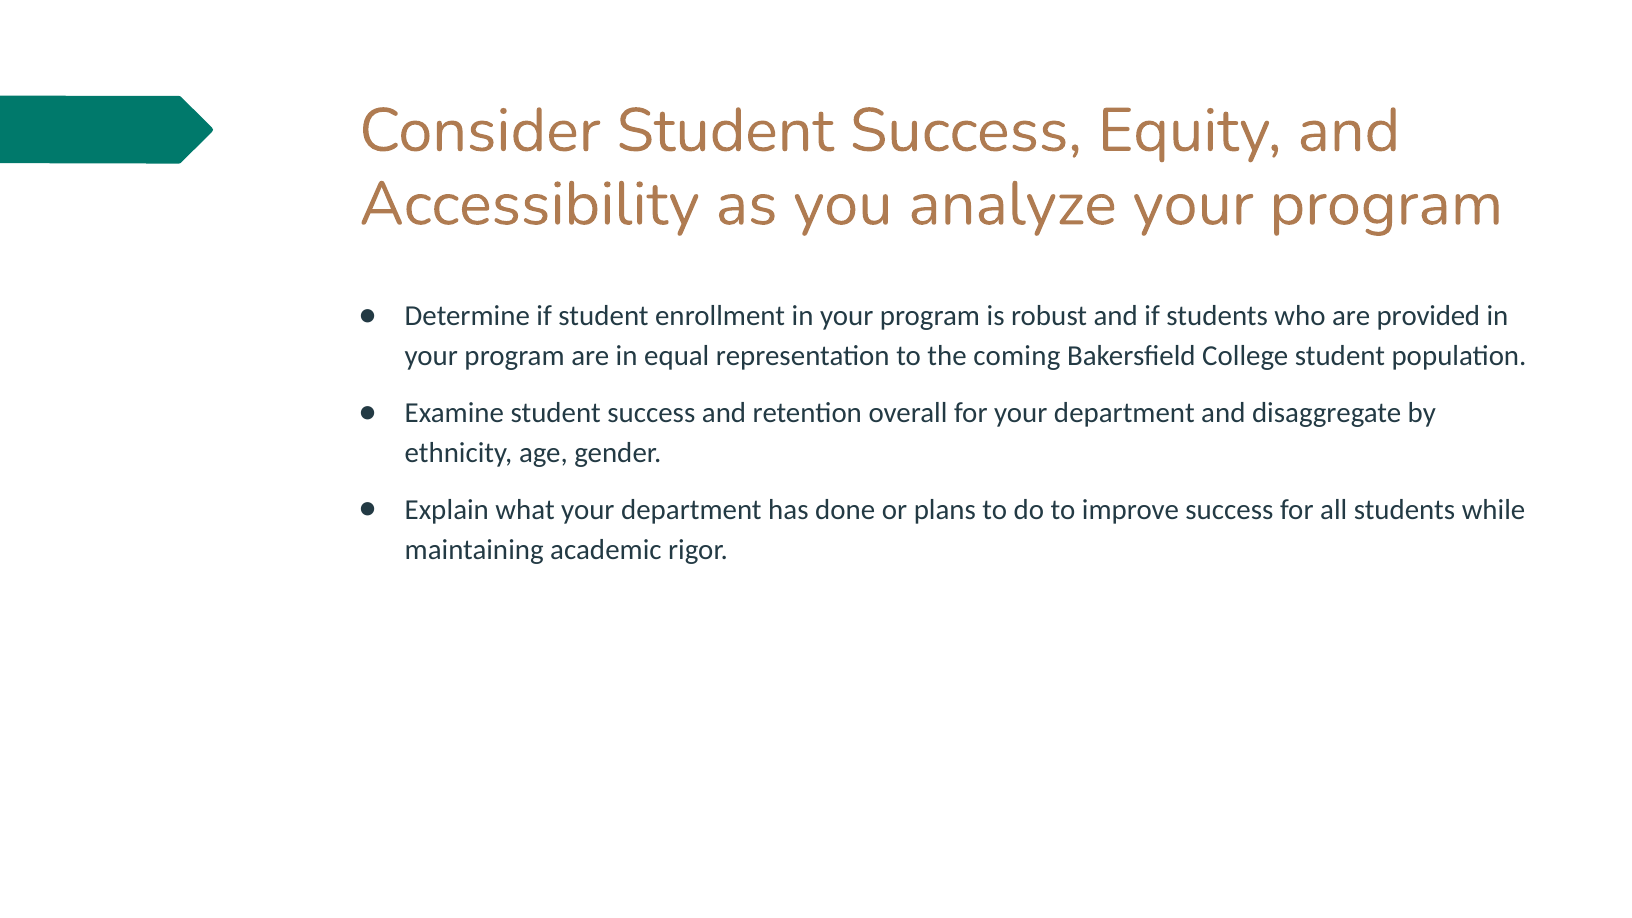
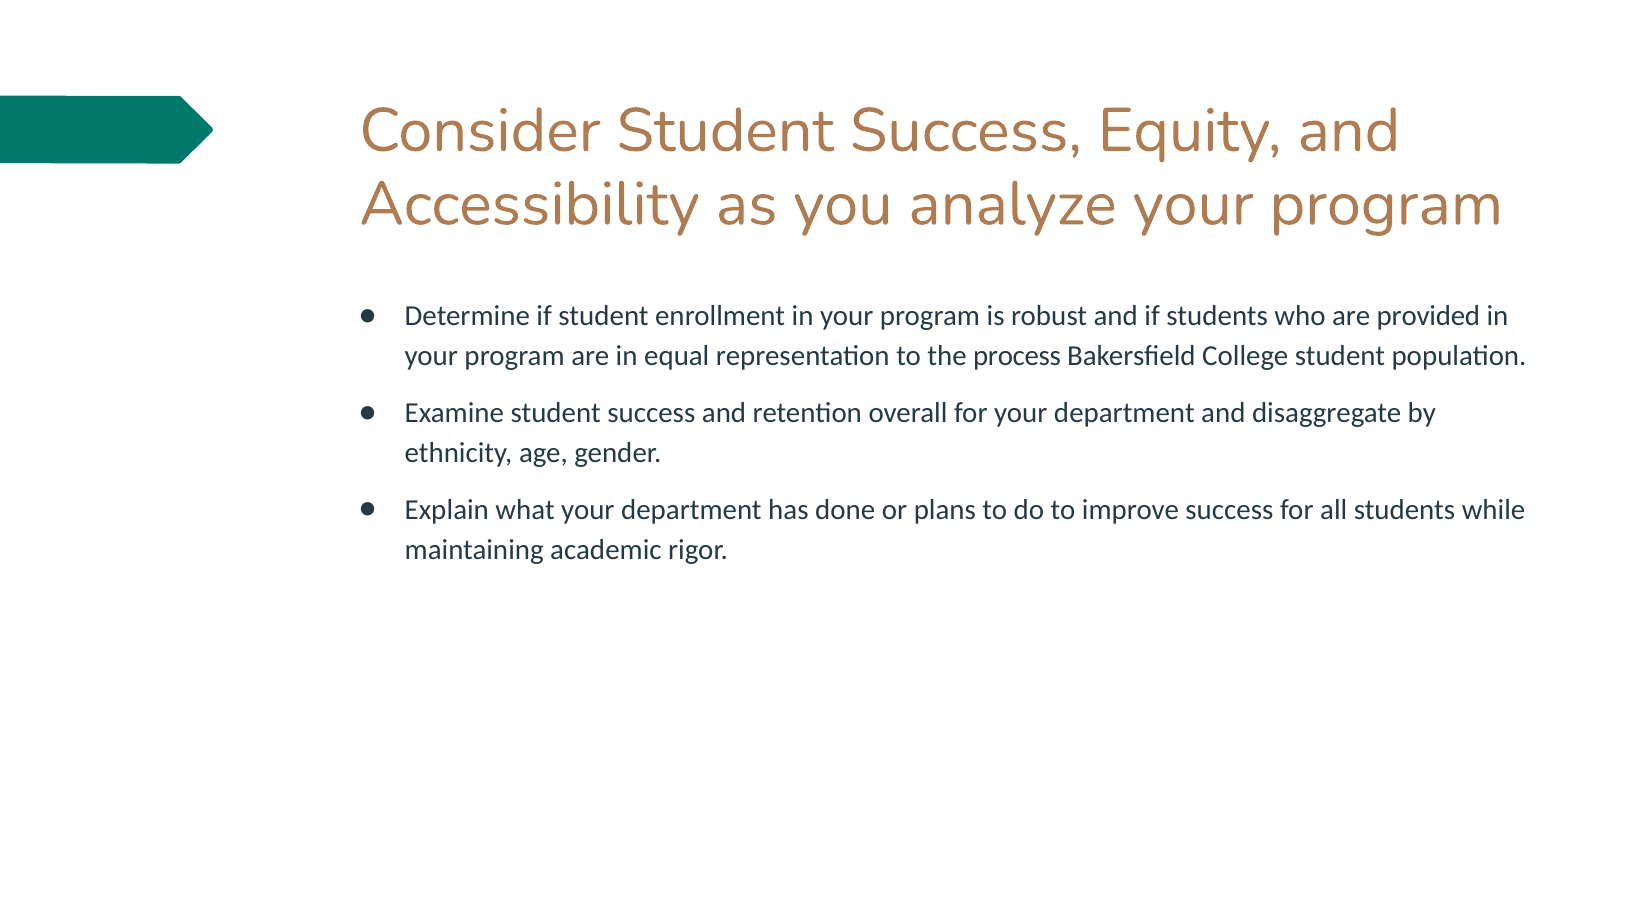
coming: coming -> process (1017, 356)
